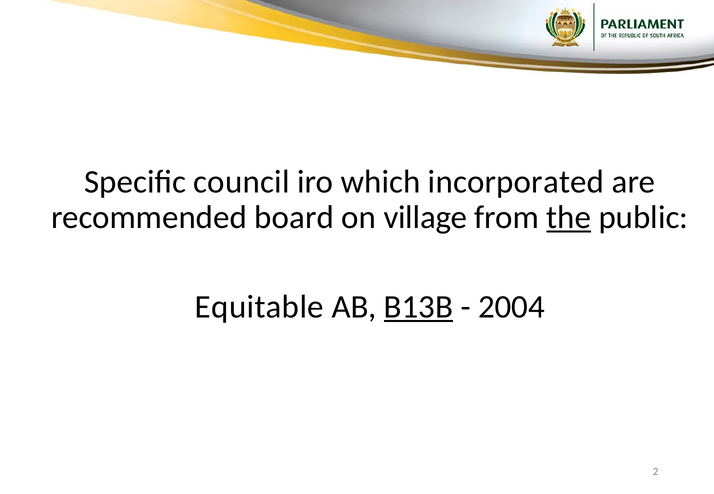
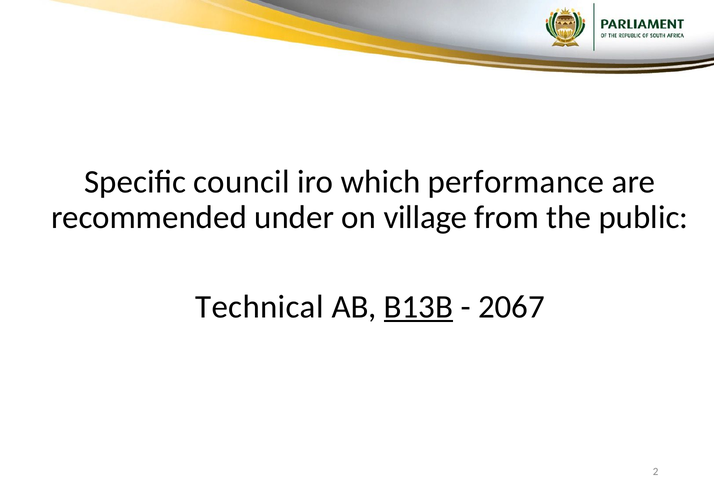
incorporated: incorporated -> performance (516, 182)
board: board -> under (294, 217)
the underline: present -> none (569, 217)
Equitable: Equitable -> Technical (259, 307)
2004: 2004 -> 2067 (511, 307)
